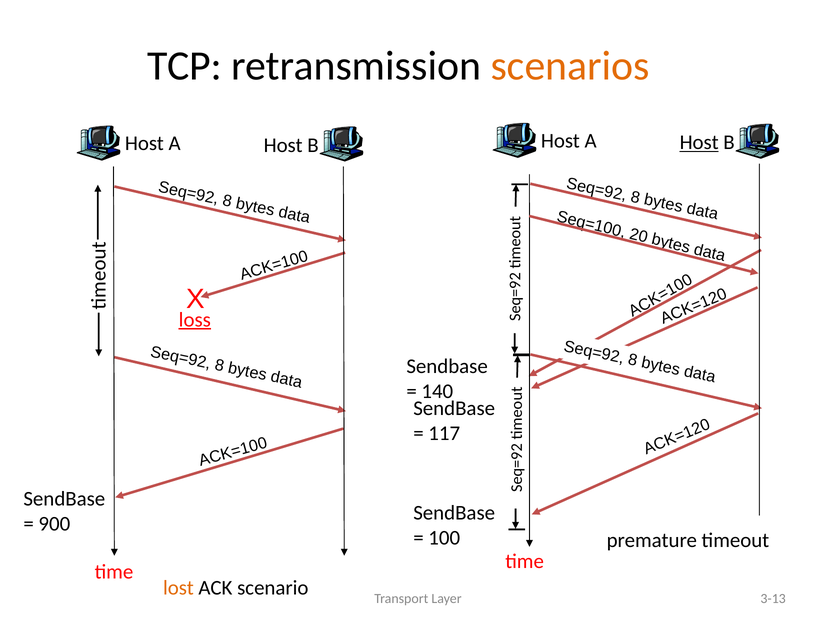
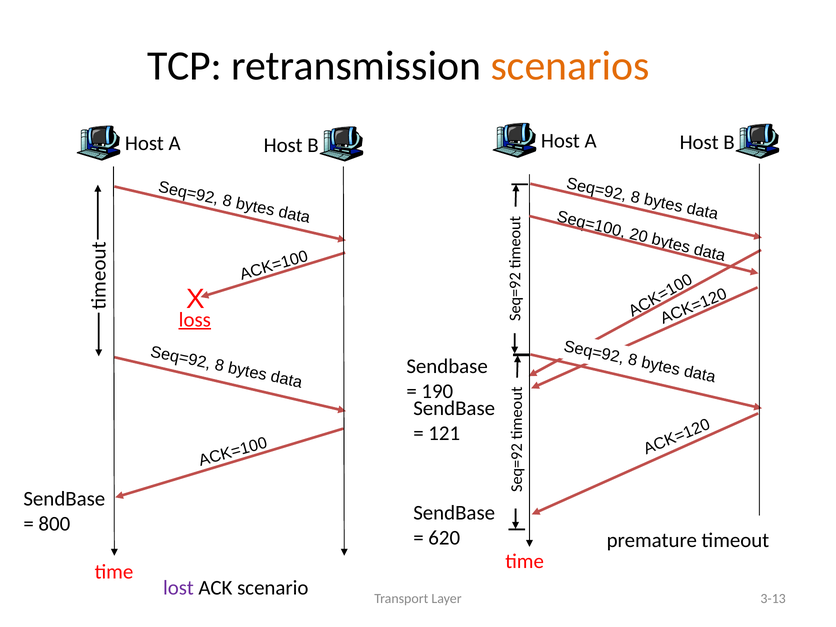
Host underline: present -> none (699, 142)
140: 140 -> 190 (437, 391)
117: 117 -> 121 (444, 433)
900: 900 -> 800 (54, 524)
100: 100 -> 620 (444, 538)
lost colour: orange -> purple (178, 588)
